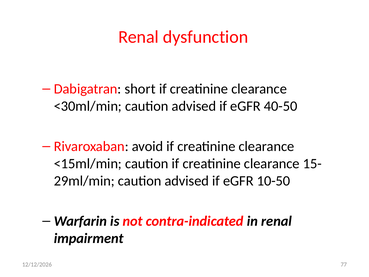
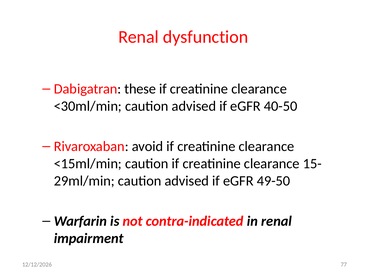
short: short -> these (140, 89)
10-50: 10-50 -> 49-50 (274, 181)
